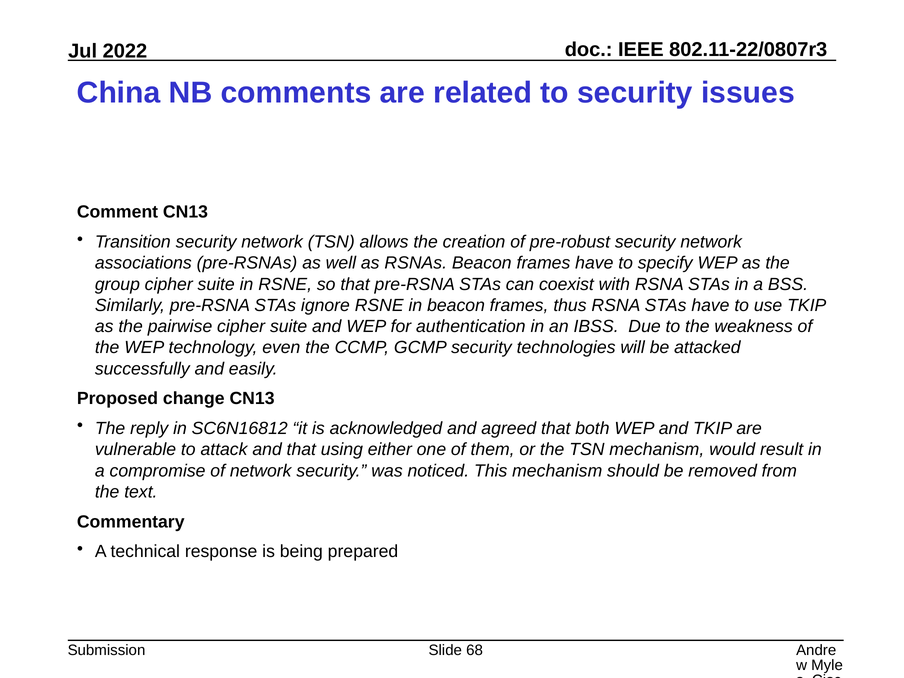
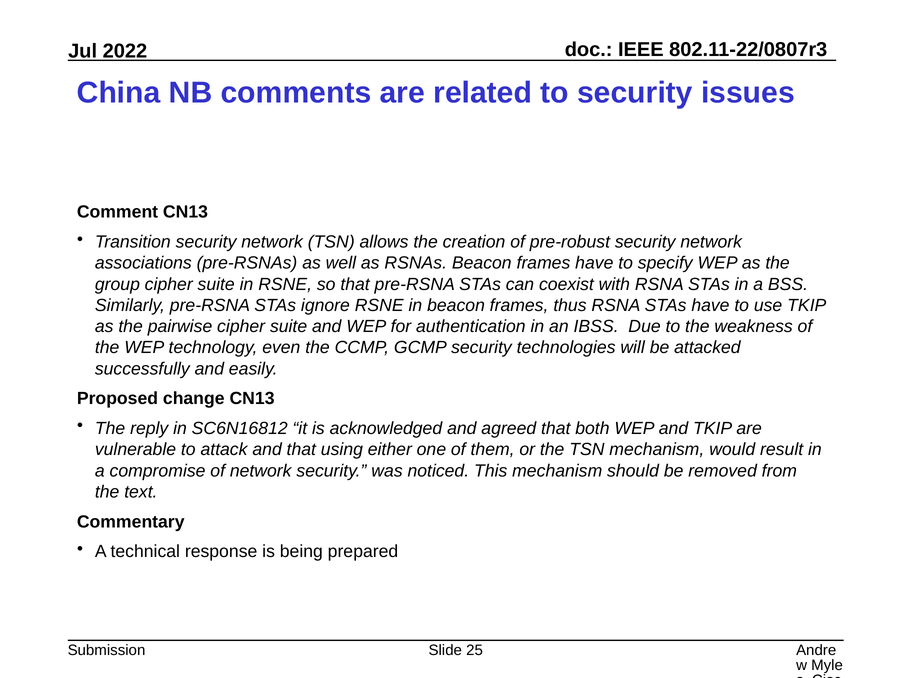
68: 68 -> 25 (475, 650)
